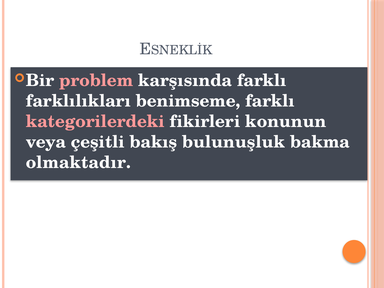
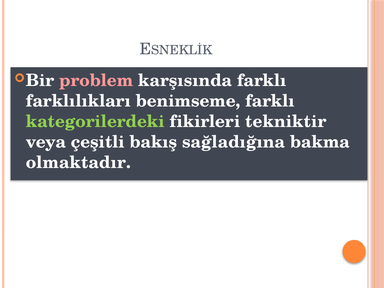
kategorilerdeki colour: pink -> light green (95, 121)
konunun: konunun -> tekniktir (286, 121)
bulunuşluk: bulunuşluk -> sağladığına (234, 142)
